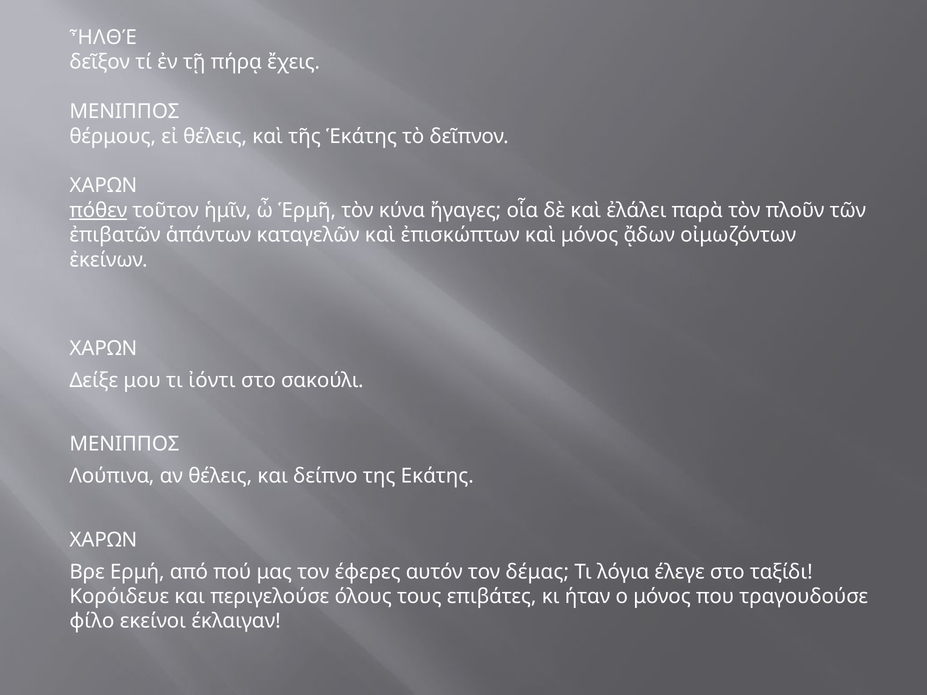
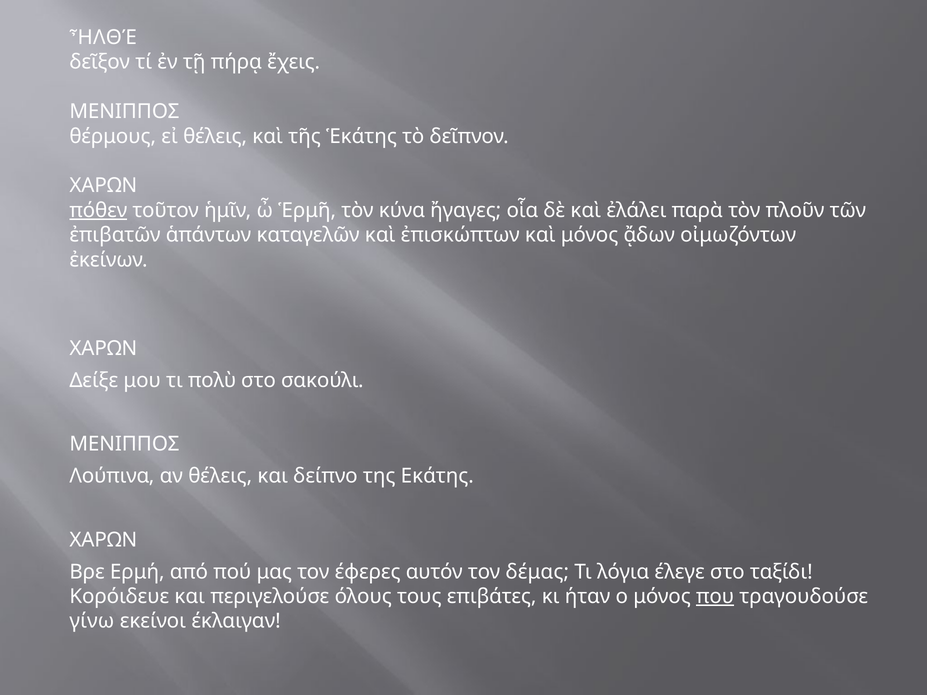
ἰόντι: ἰόντι -> πολὺ (212, 380)
που underline: none -> present (715, 597)
φίλο: φίλο -> γίνω (92, 621)
